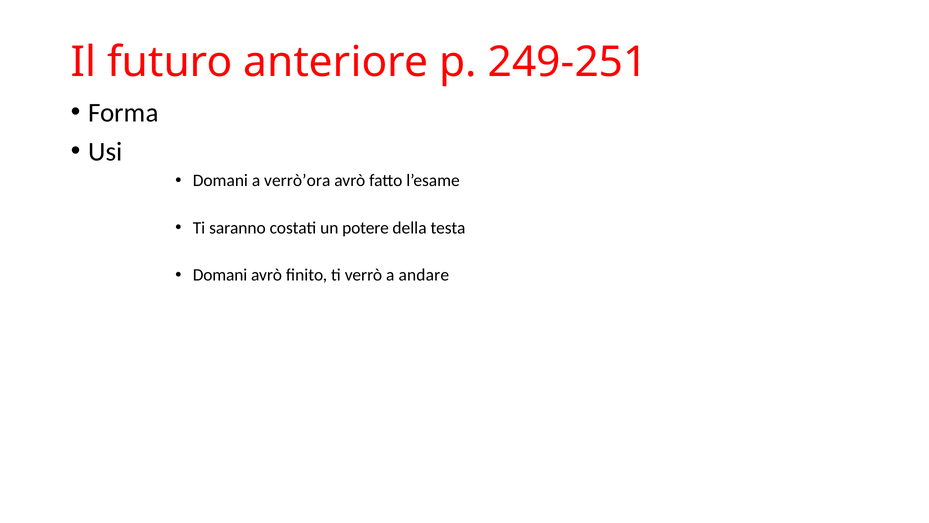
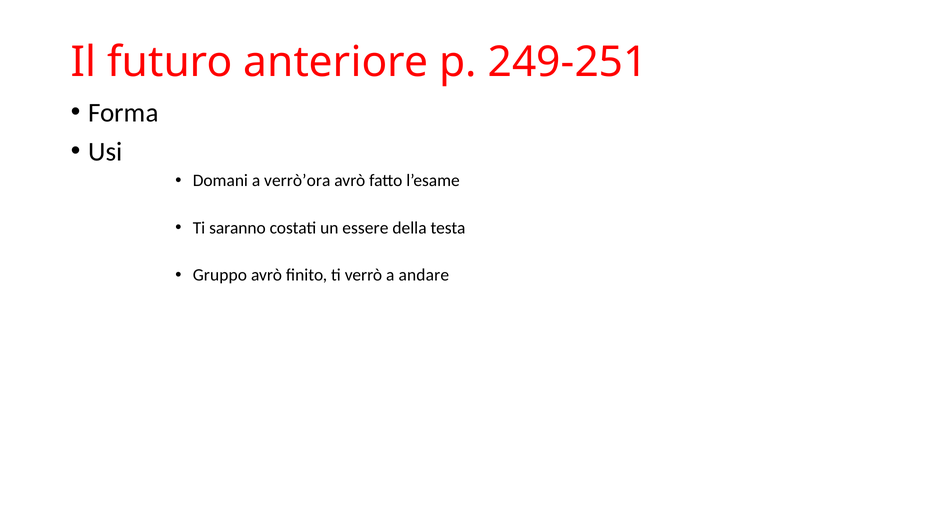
potere: potere -> essere (365, 228)
Domani: Domani -> Gruppo (220, 275)
